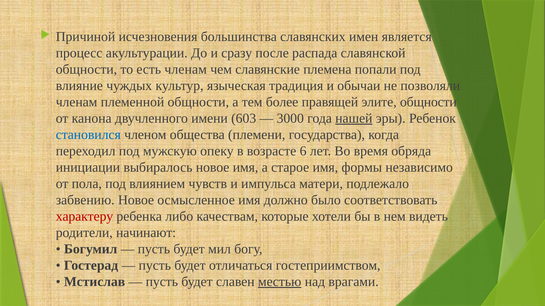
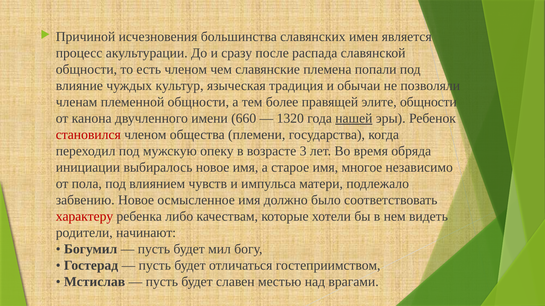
есть членам: членам -> членом (186, 70)
603: 603 -> 660 (244, 119)
3000: 3000 -> 1320 (290, 119)
становился colour: blue -> red (88, 135)
6: 6 -> 3 (303, 151)
формы: формы -> многое (362, 168)
местью underline: present -> none (280, 282)
